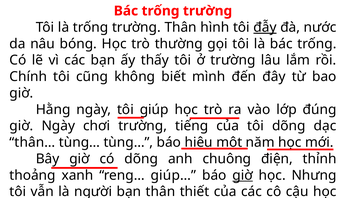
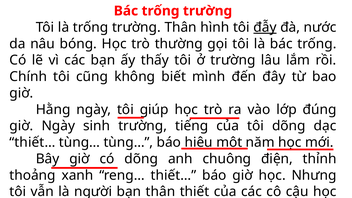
chơi: chơi -> sinh (97, 126)
thân…: thân… -> thiết… (32, 142)
reng… giúp…: giúp… -> thiết… (173, 175)
giờ underline: present -> none (243, 175)
